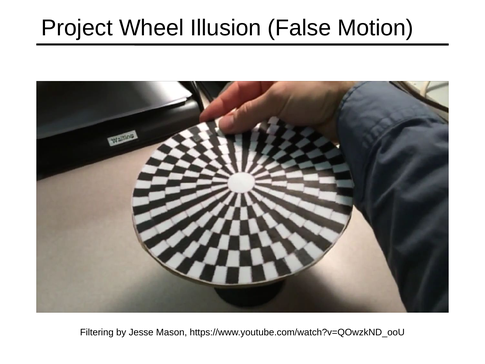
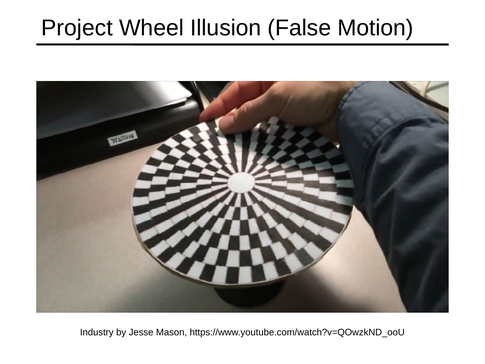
Filtering: Filtering -> Industry (97, 332)
